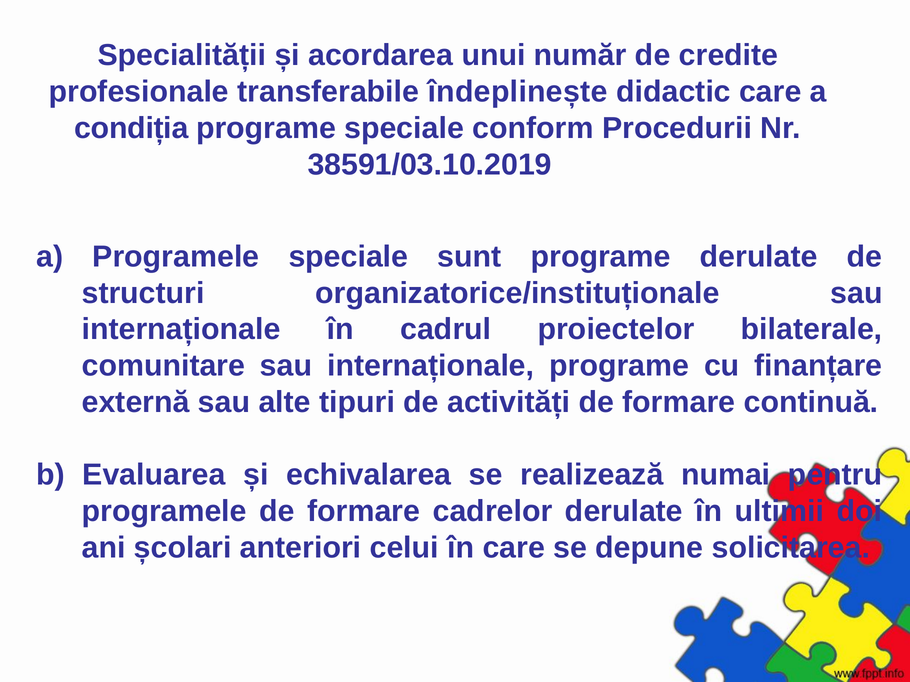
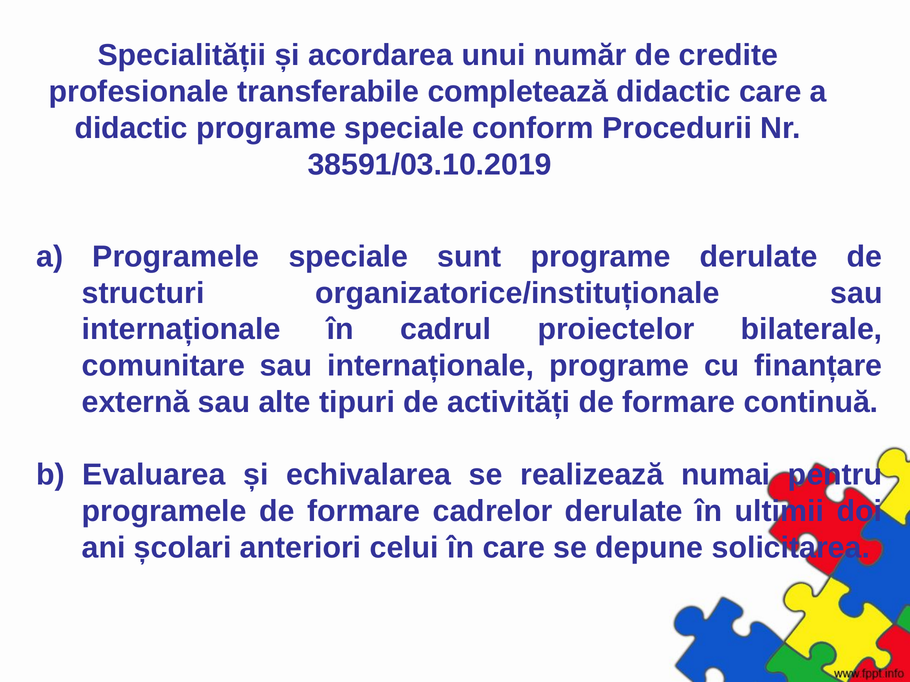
îndeplinește: îndeplinește -> completează (518, 92)
condiția: condiția -> didactic (131, 128)
